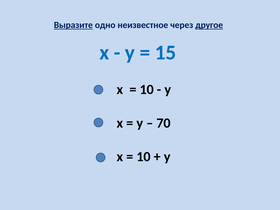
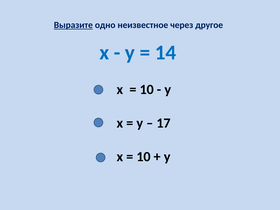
другое underline: present -> none (209, 25)
15: 15 -> 14 (165, 53)
70: 70 -> 17 (163, 123)
